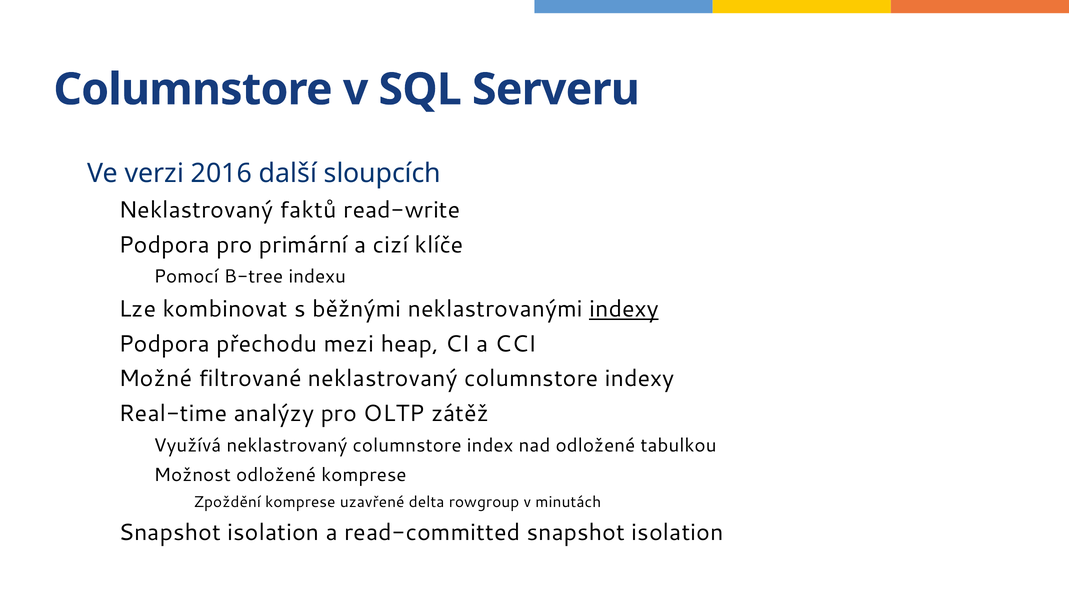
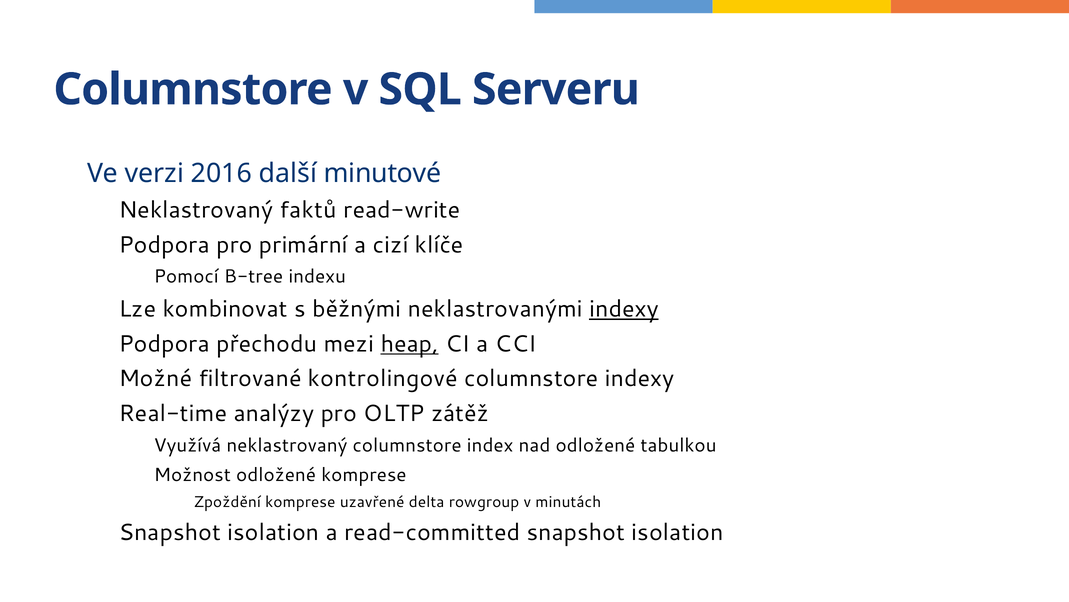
sloupcích: sloupcích -> minutové (382, 173)
heap underline: none -> present (410, 344)
filtrované neklastrovaný: neklastrovaný -> kontrolingové (383, 378)
